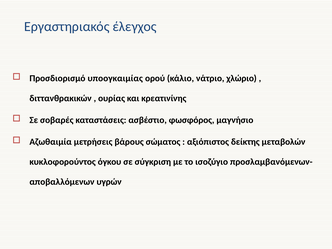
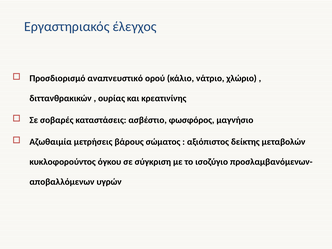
υποογκαιμίας: υποογκαιμίας -> αναπνευστικό (115, 78)
